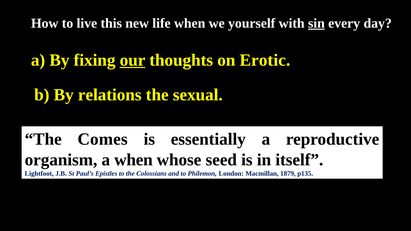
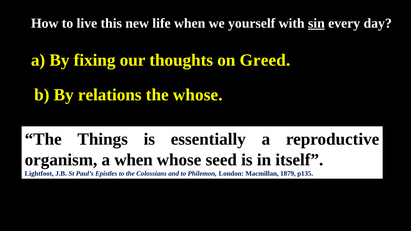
our underline: present -> none (133, 60)
Erotic: Erotic -> Greed (265, 60)
the sexual: sexual -> whose (198, 95)
Comes: Comes -> Things (103, 139)
